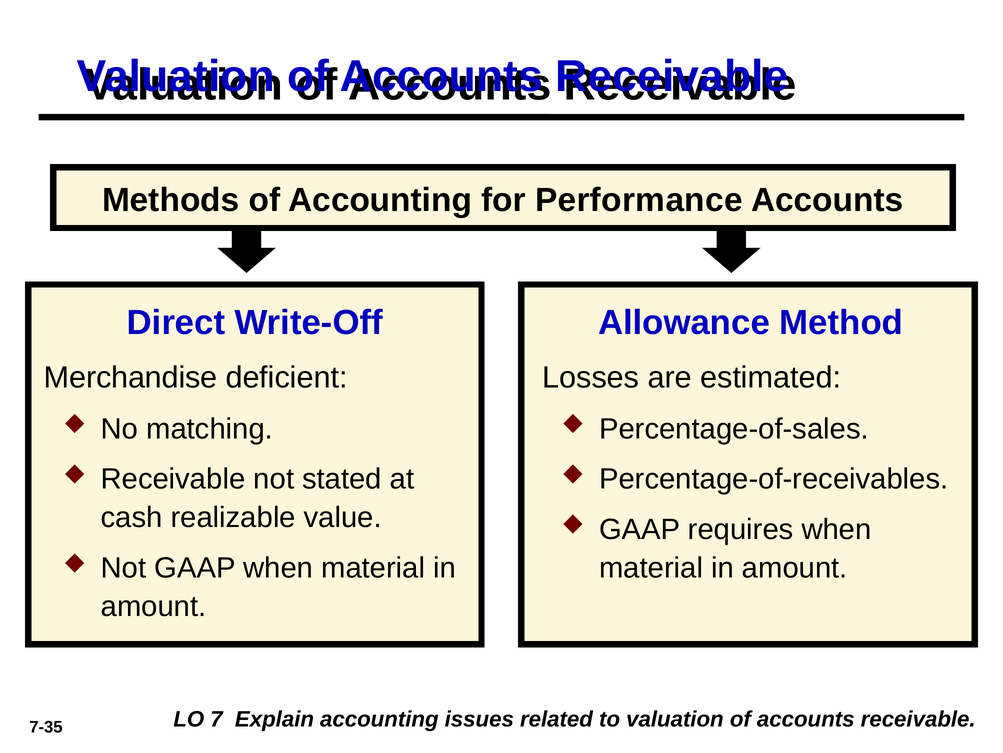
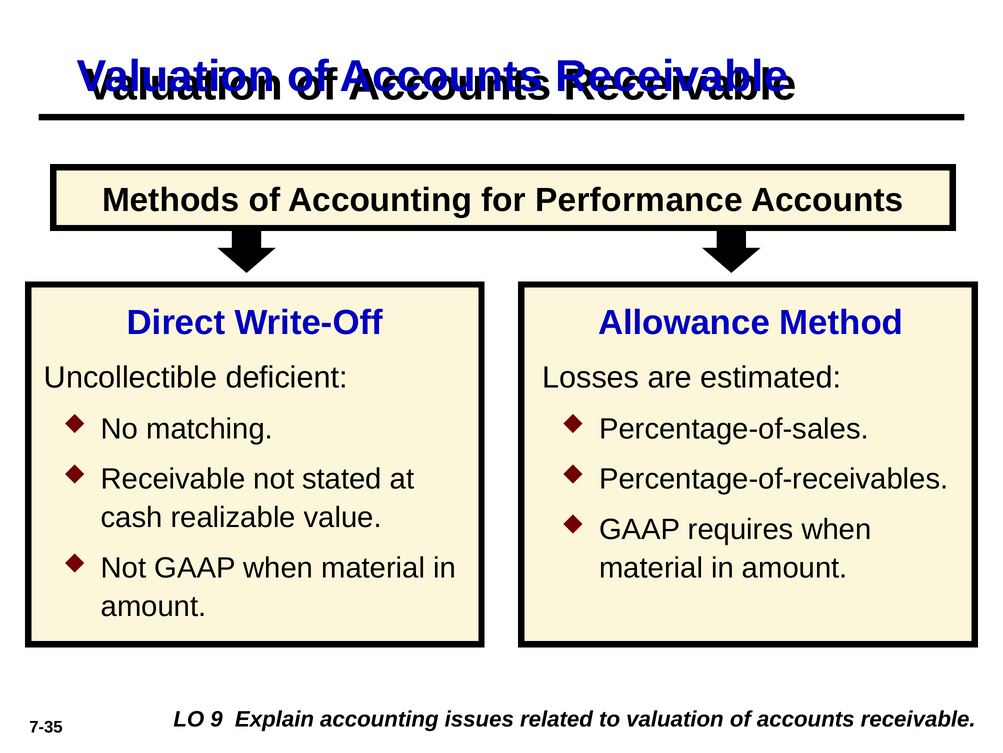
Merchandise: Merchandise -> Uncollectible (131, 377)
7: 7 -> 9 (216, 718)
